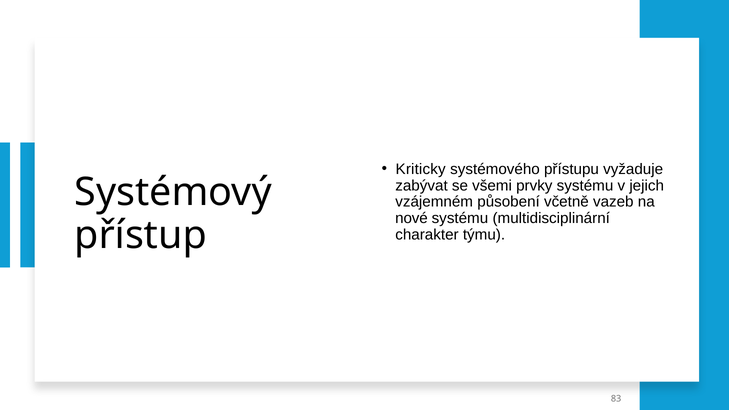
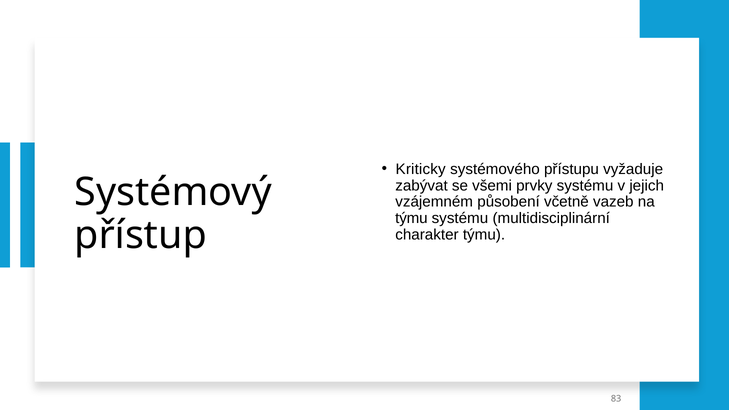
nové: nové -> týmu (411, 218)
